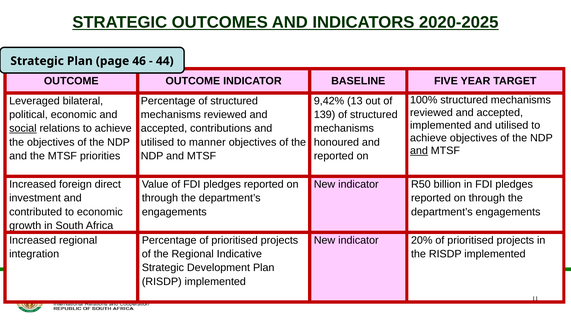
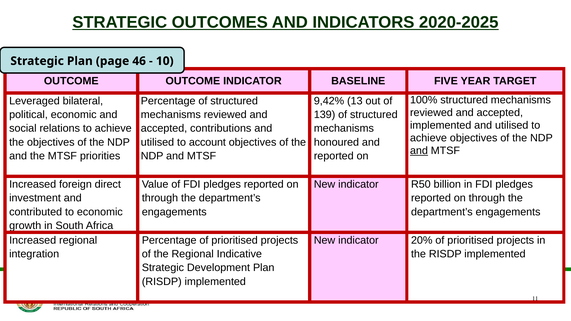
44: 44 -> 10 (165, 61)
social underline: present -> none (23, 129)
manner: manner -> account (207, 142)
